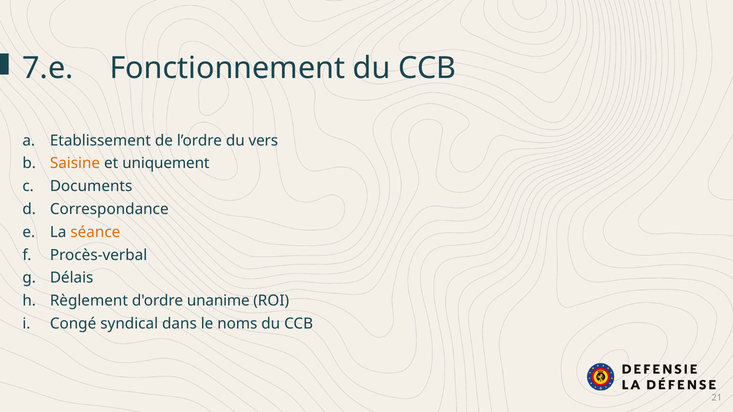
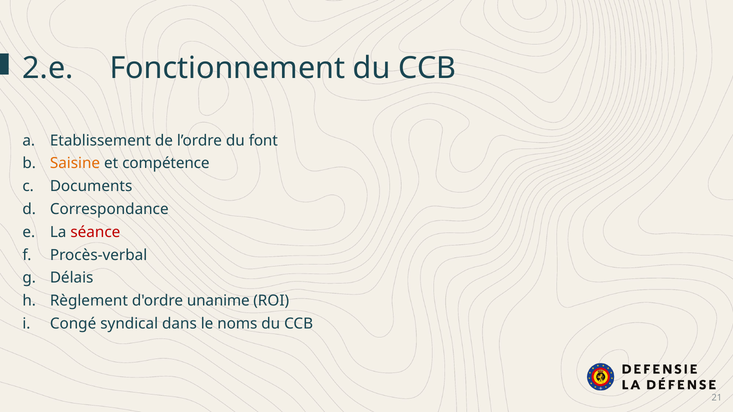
7.e: 7.e -> 2.e (48, 68)
vers: vers -> font (263, 141)
uniquement: uniquement -> compétence (166, 164)
séance colour: orange -> red (95, 232)
